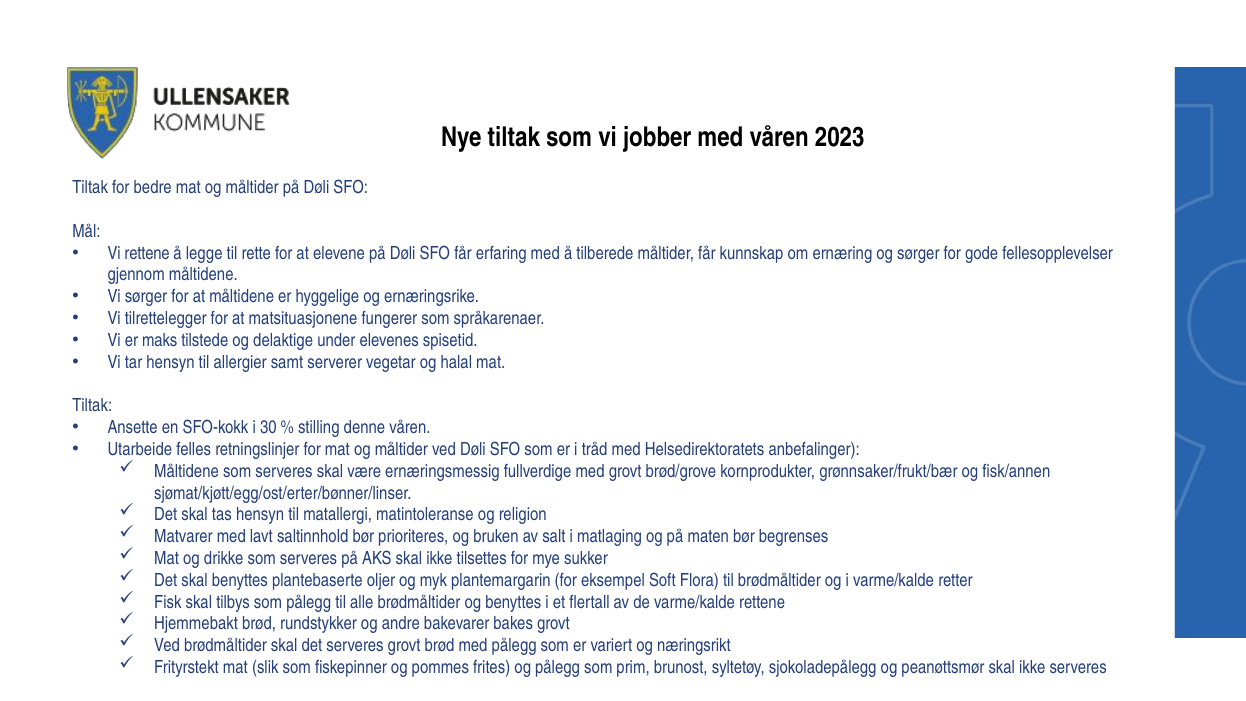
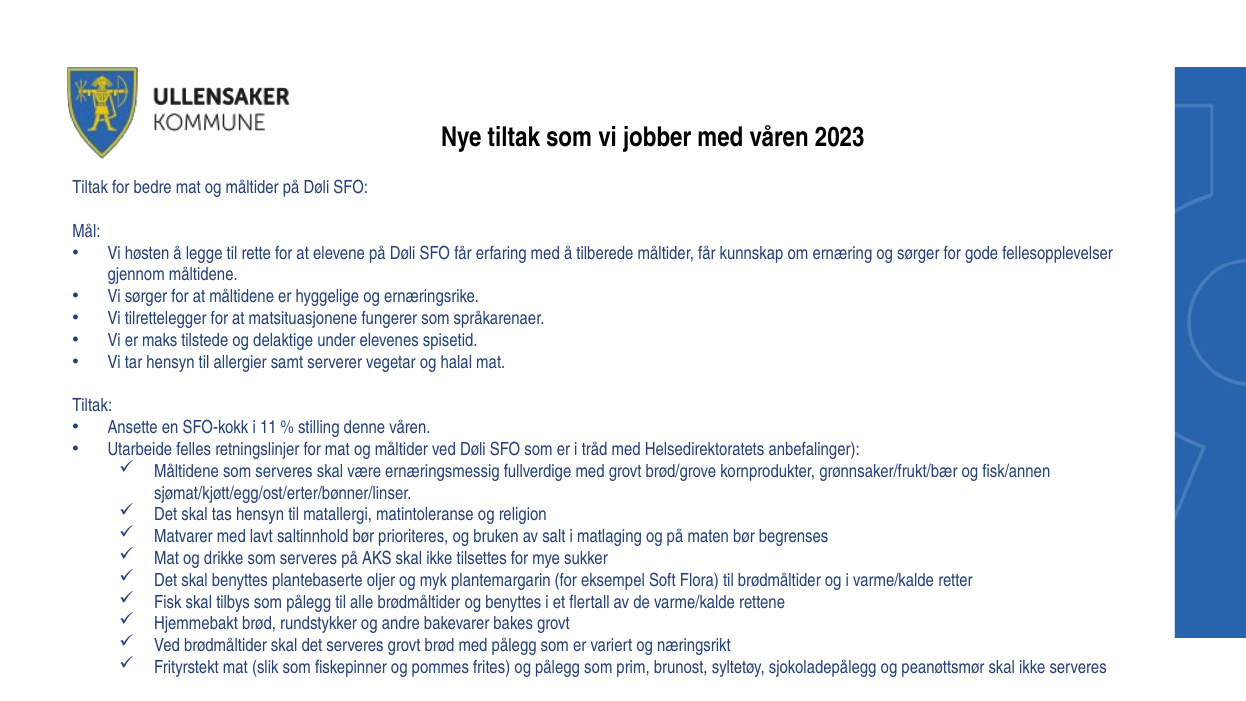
Vi rettene: rettene -> høsten (147, 253)
30: 30 -> 11 (268, 428)
